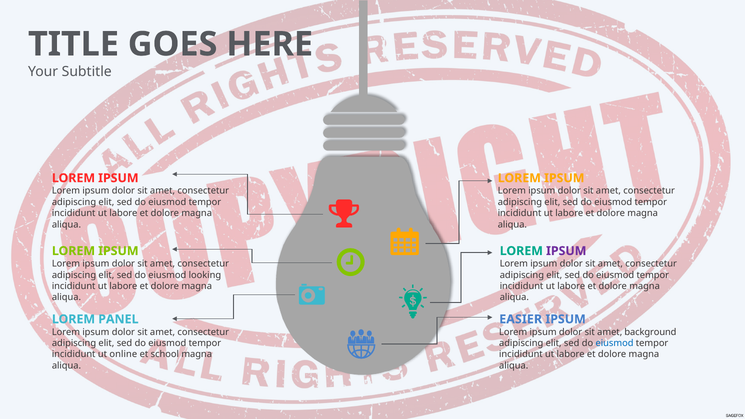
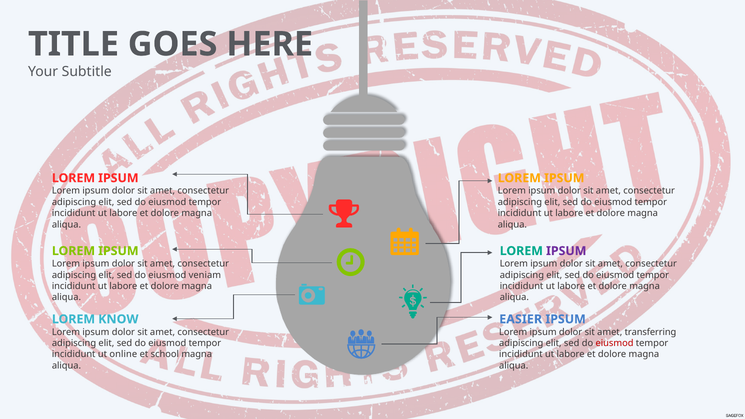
looking: looking -> veniam (205, 275)
PANEL: PANEL -> KNOW (118, 319)
background: background -> transferring (650, 332)
eiusmod colour: blue -> red (615, 343)
